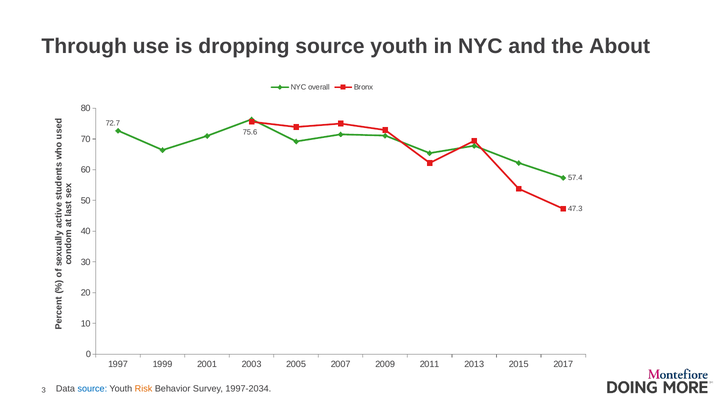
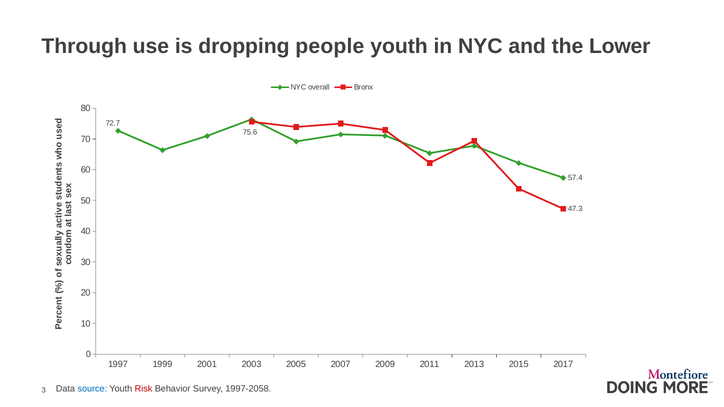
dropping source: source -> people (330, 46)
About: About -> Lower (620, 46)
Risk colour: orange -> red (144, 389)
1997-2034: 1997-2034 -> 1997-2058 (248, 389)
